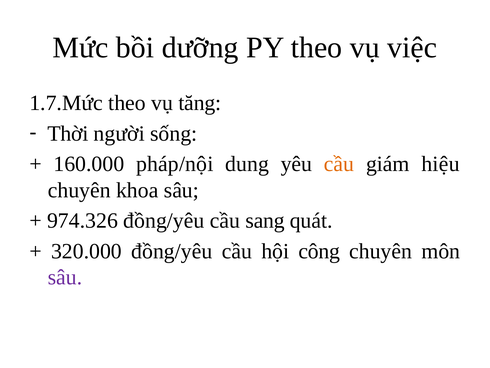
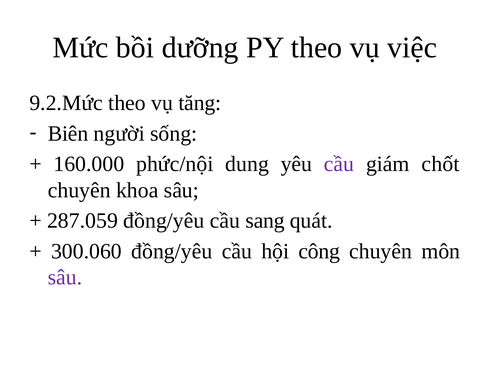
1.7.Mức: 1.7.Mức -> 9.2.Mức (66, 103)
Thời: Thời -> Biên (68, 133)
pháp/nội: pháp/nội -> phức/nội (175, 164)
cầu colour: orange -> purple (339, 164)
hiệu: hiệu -> chốt (441, 164)
974.326: 974.326 -> 287.059 (82, 220)
320.000: 320.000 -> 300.060 (86, 251)
